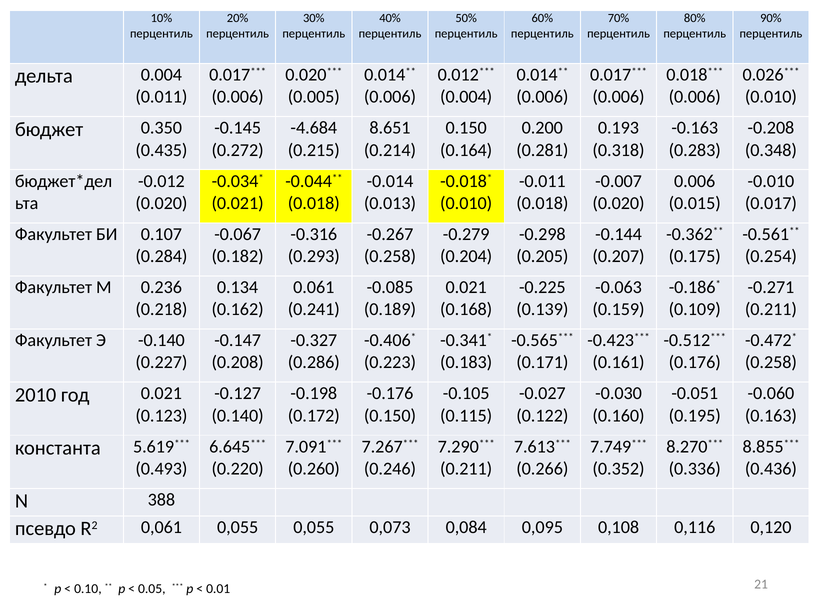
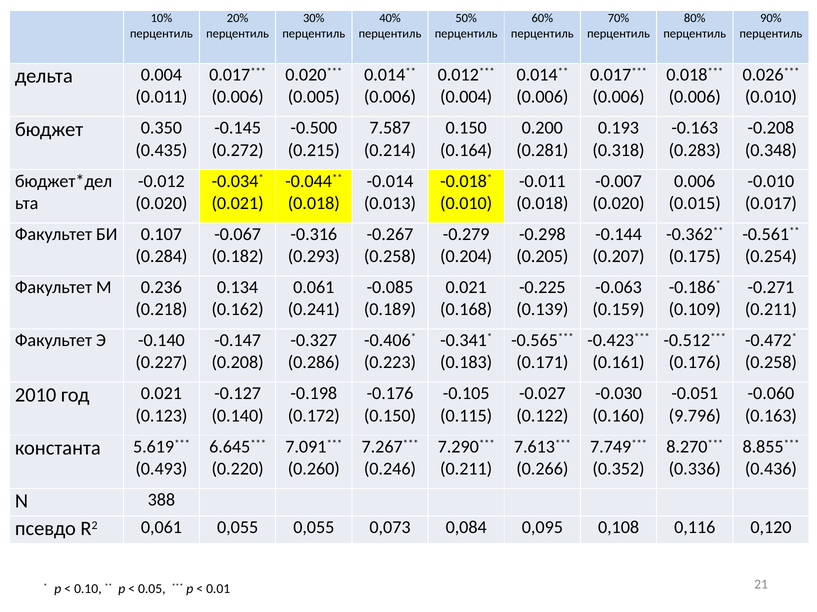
-4.684: -4.684 -> -0.500 (314, 128)
8.651: 8.651 -> 7.587 (390, 128)
0.195: 0.195 -> 9.796 (695, 416)
